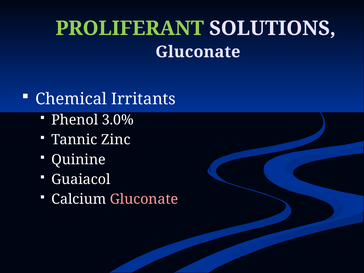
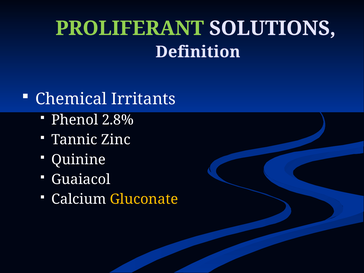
Gluconate: Gluconate -> Definition (198, 52)
3.0%: 3.0% -> 2.8% (118, 120)
Gluconate colour: pink -> yellow (144, 199)
